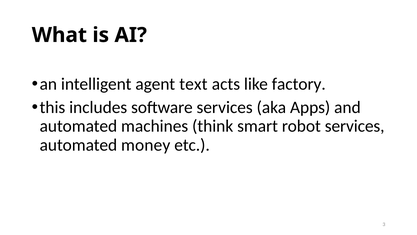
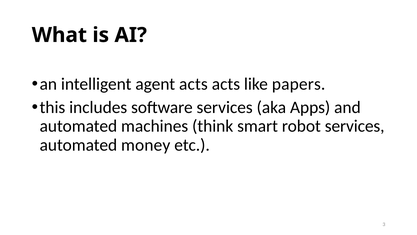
agent text: text -> acts (193, 84)
factory: factory -> papers (299, 84)
